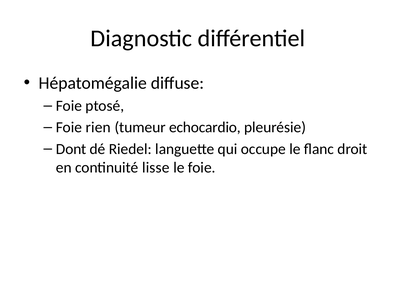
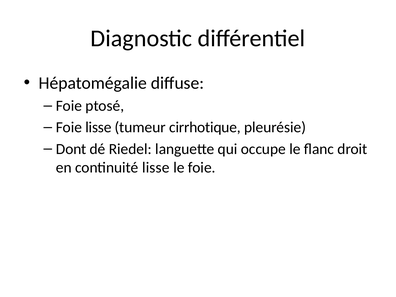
Foie rien: rien -> lisse (98, 127)
echocardio: echocardio -> cirrhotique (205, 127)
